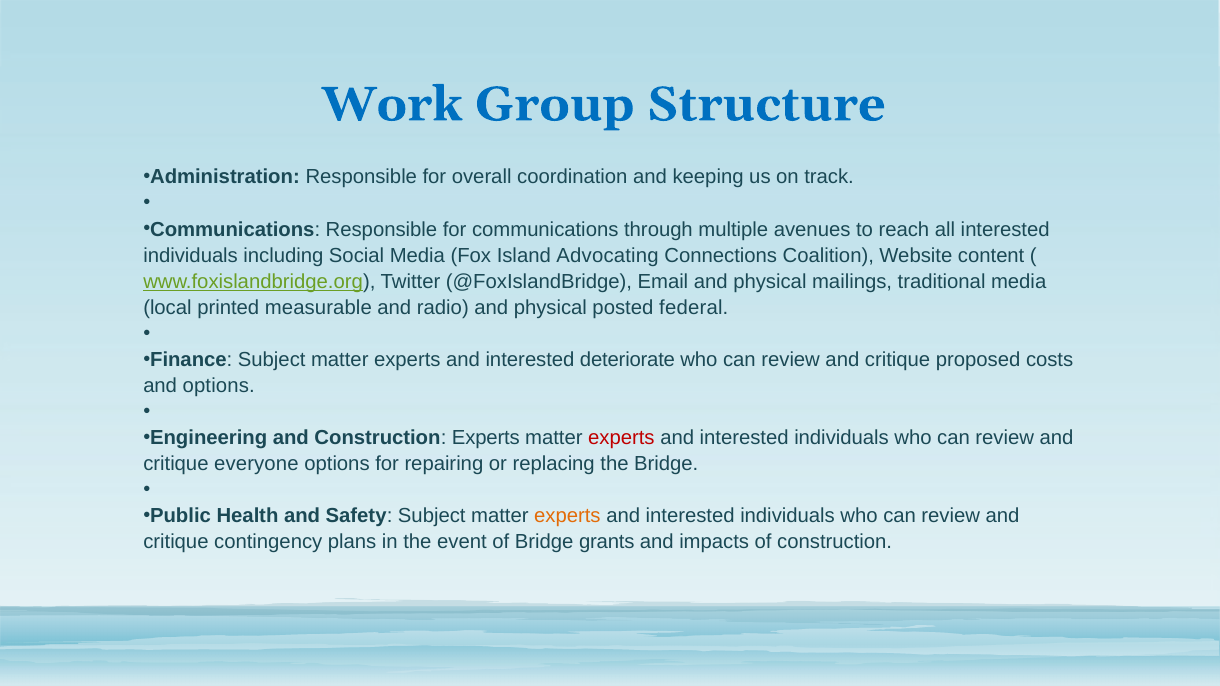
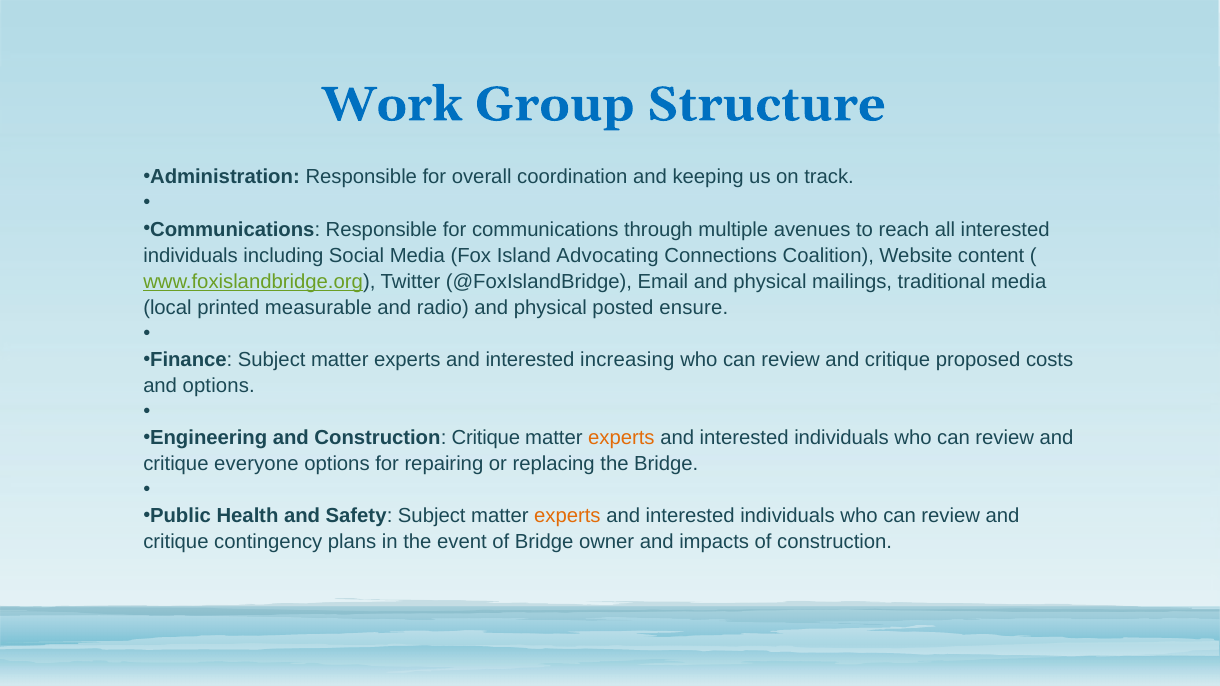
federal: federal -> ensure (694, 308)
deteriorate: deteriorate -> increasing (627, 360)
Construction Experts: Experts -> Critique (486, 438)
experts colour: red -> orange (621, 438)
grants: grants -> owner (607, 542)
